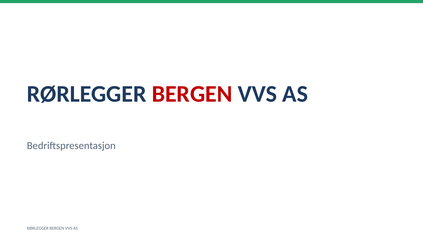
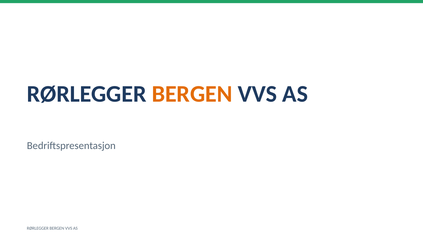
BERGEN colour: red -> orange (192, 94)
